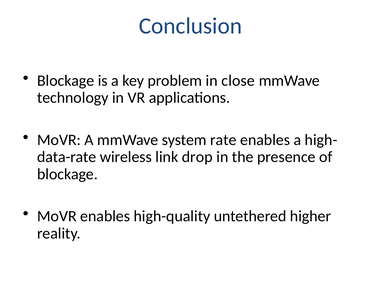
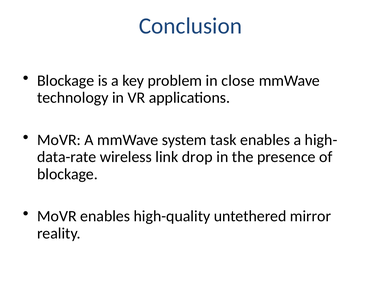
rate: rate -> task (223, 140)
higher: higher -> mirror (311, 217)
